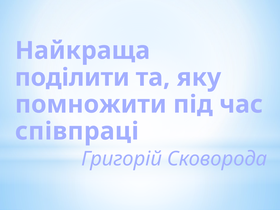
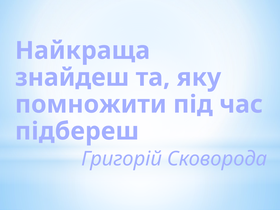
поділити: поділити -> знайдеш (72, 78)
співпраці: співпраці -> підбереш (77, 131)
